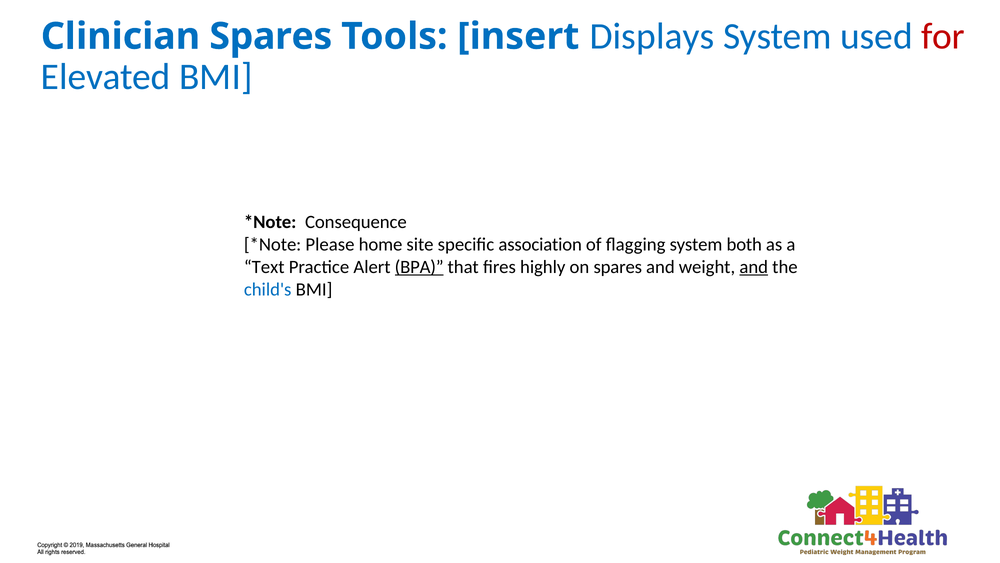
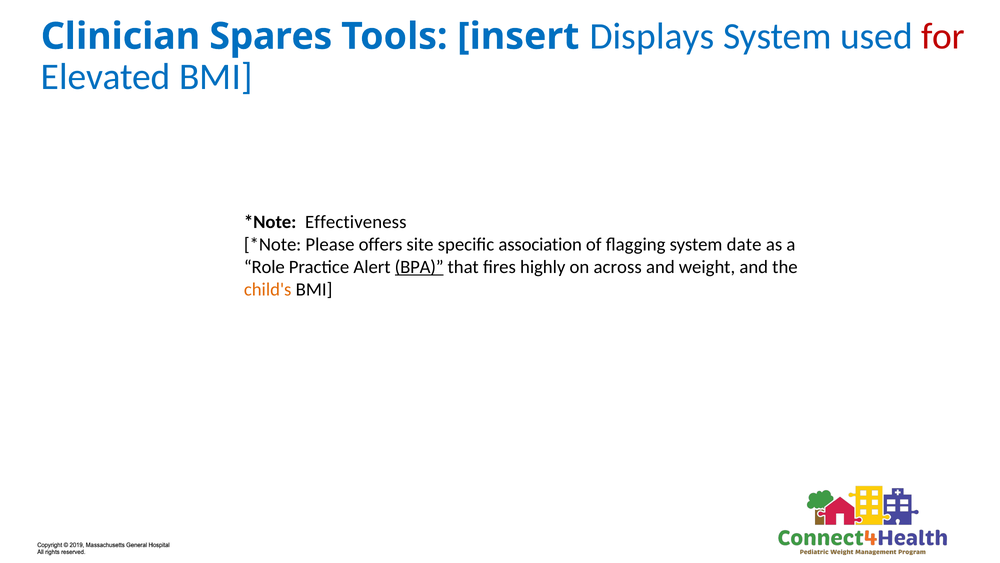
Consequence: Consequence -> Effectiveness (356, 222)
home: home -> offers (381, 244)
both: both -> date (744, 244)
Text: Text -> Role (264, 267)
on spares: spares -> across (618, 267)
and underline: present -> none (754, 267)
child's colour: blue -> orange (268, 289)
